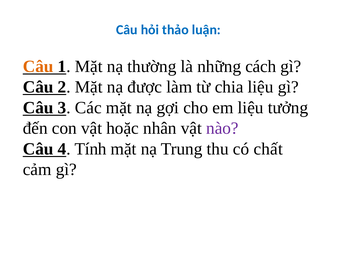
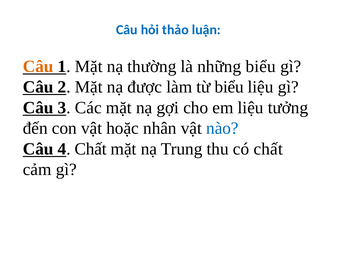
những cách: cách -> biểu (261, 66)
từ chia: chia -> biểu (229, 87)
nào colour: purple -> blue (222, 128)
4 Tính: Tính -> Chất (91, 149)
